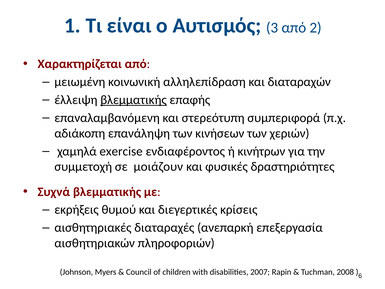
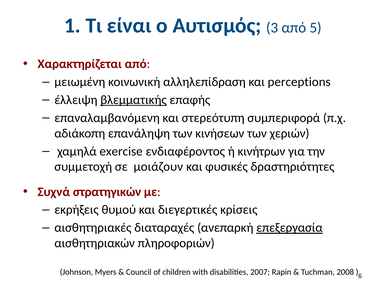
2: 2 -> 5 (316, 28)
διαταραχών: διαταραχών -> perceptions (299, 82)
Συχνά βλεμματικής: βλεμματικής -> στρατηγικών (107, 192)
επεξεργασία underline: none -> present (289, 228)
